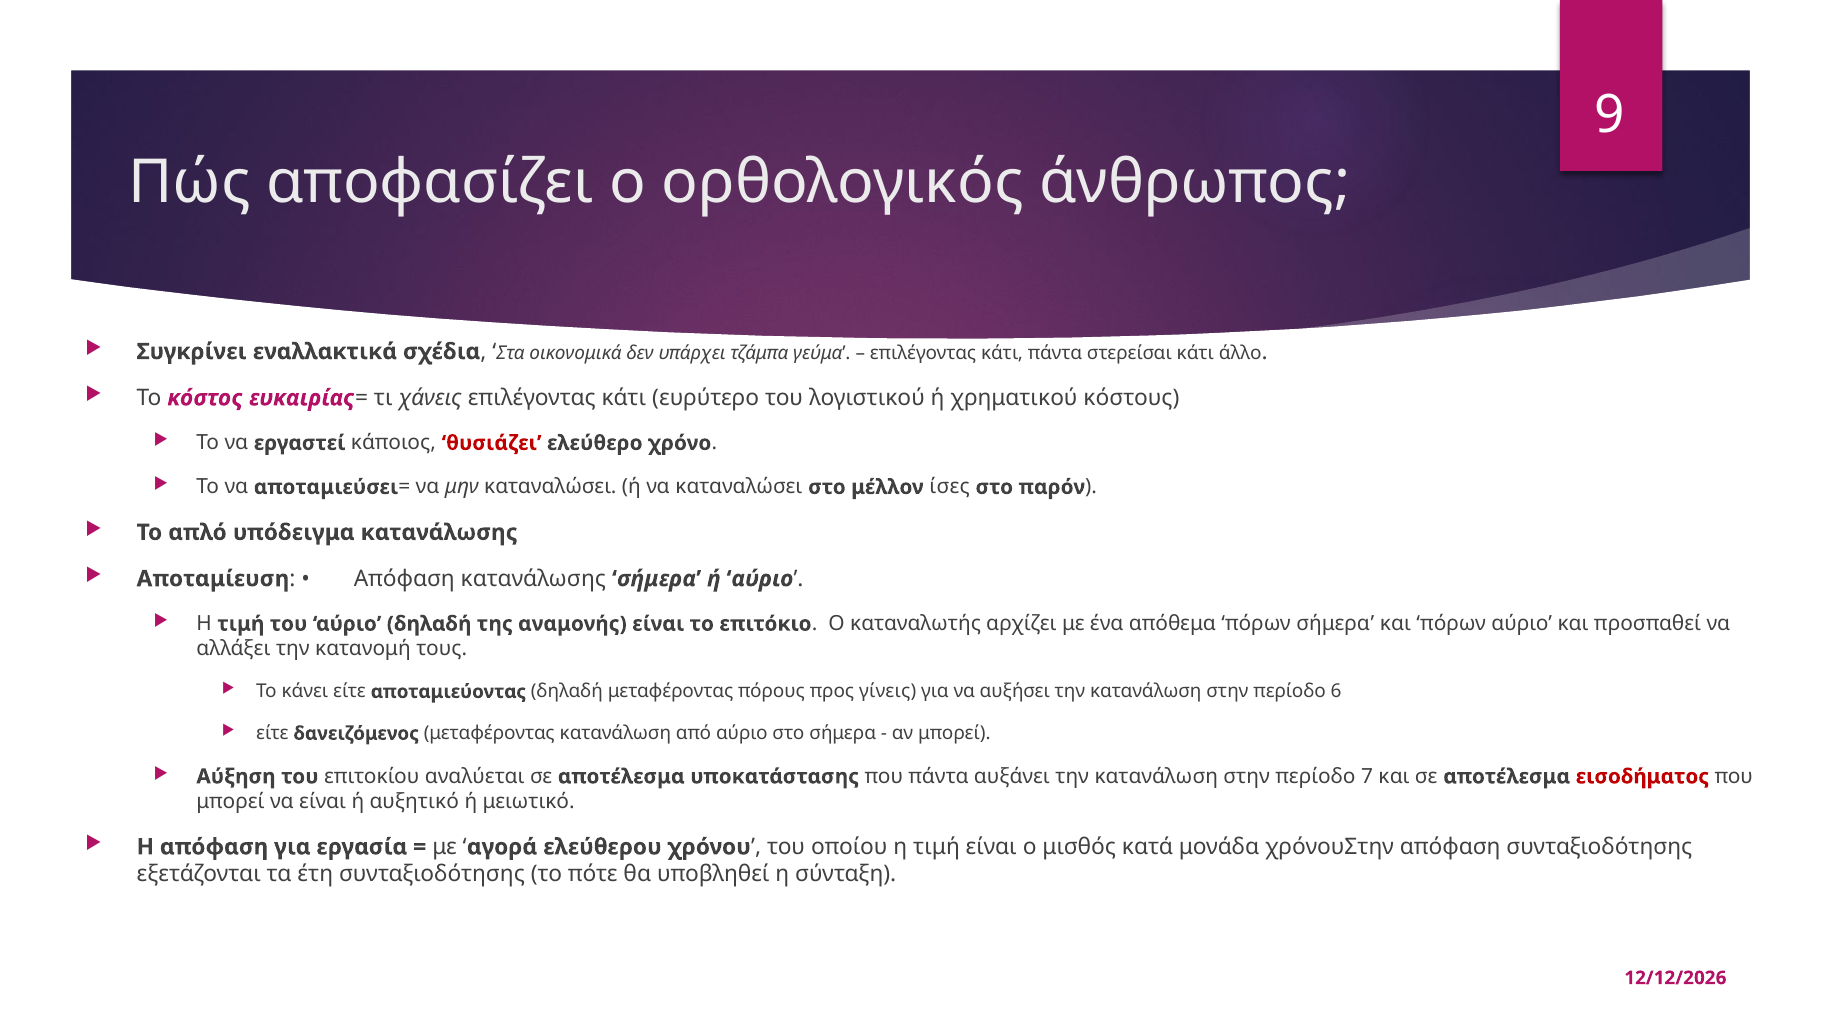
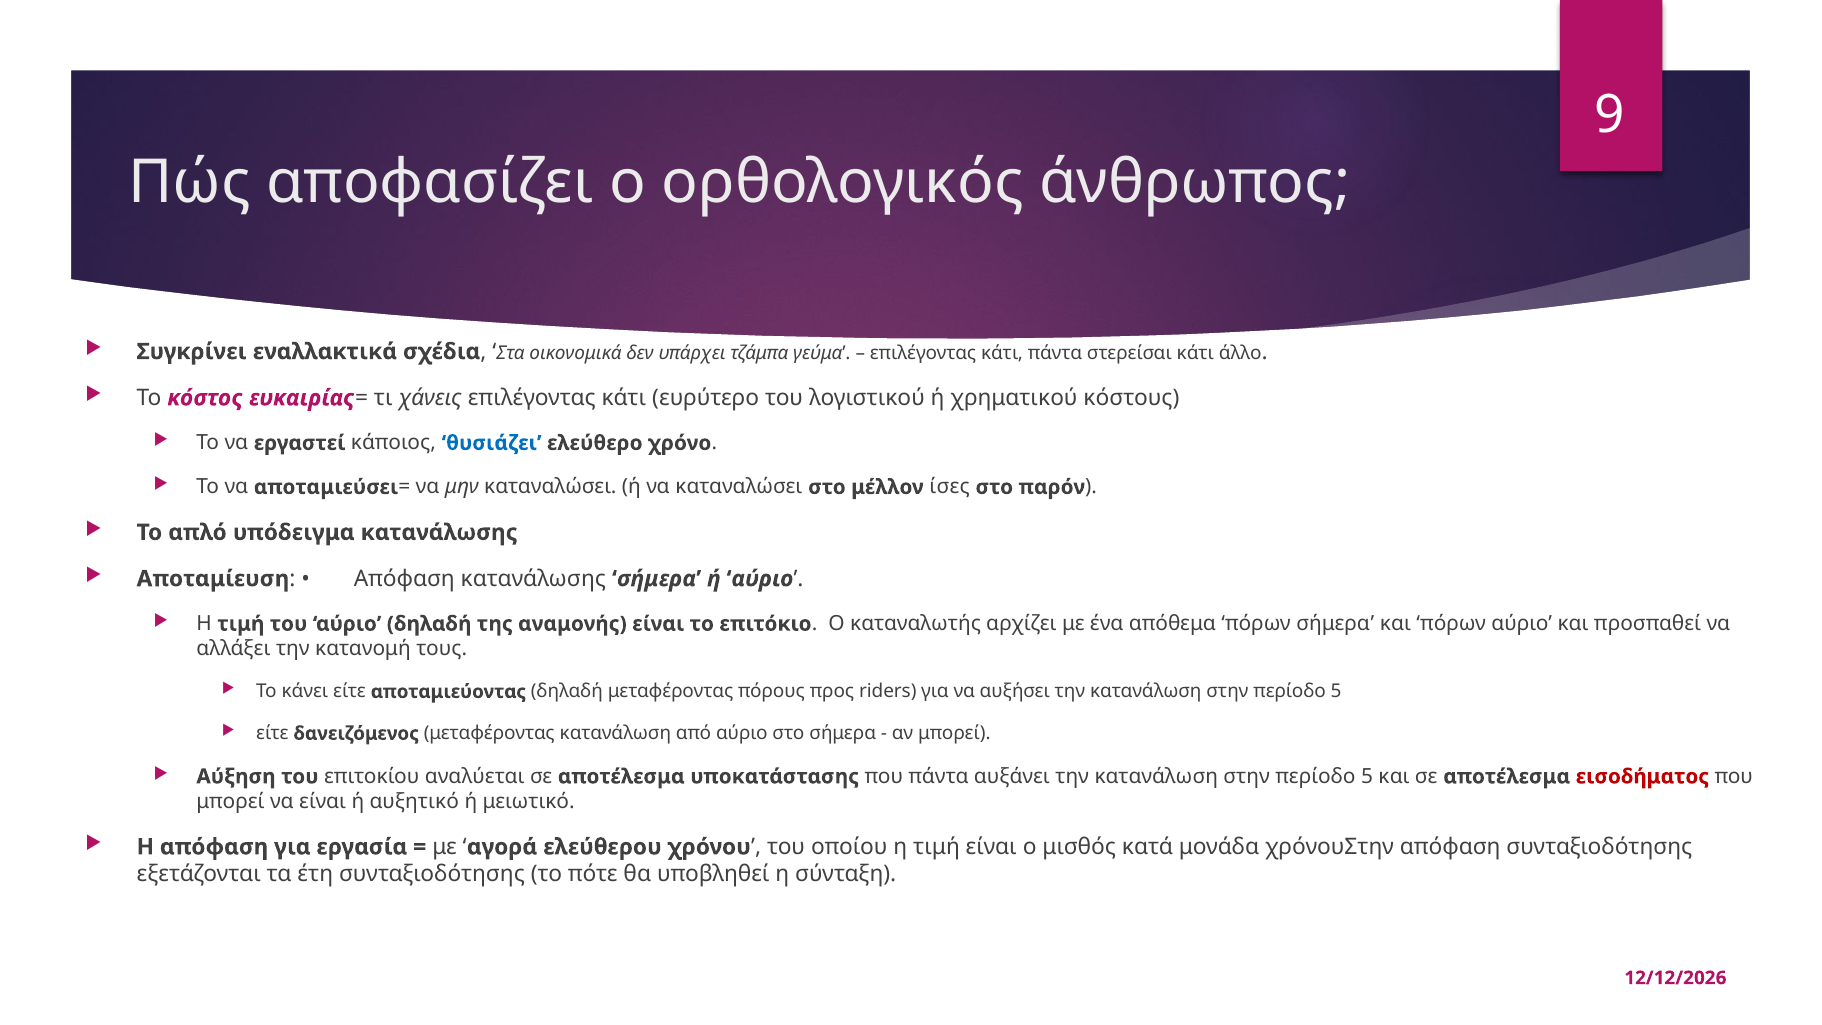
θυσιάζει colour: red -> blue (492, 443)
γίνεις: γίνεις -> riders (888, 692)
6: 6 -> 5 (1336, 692)
7: 7 -> 5 (1367, 776)
